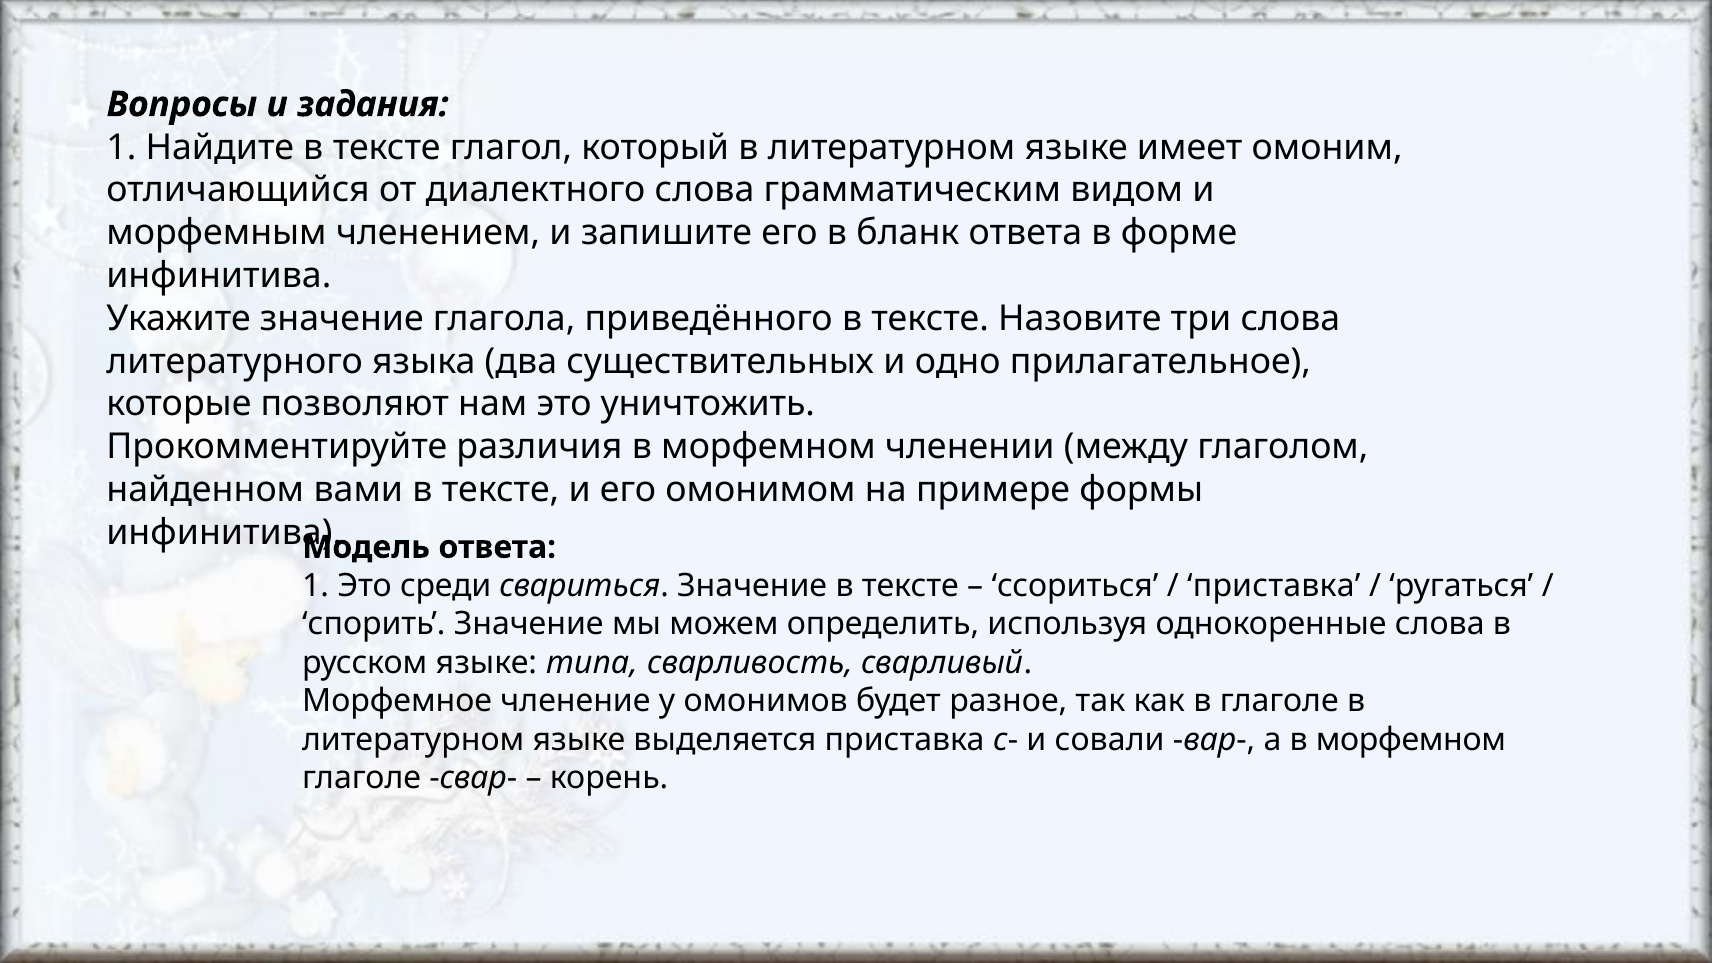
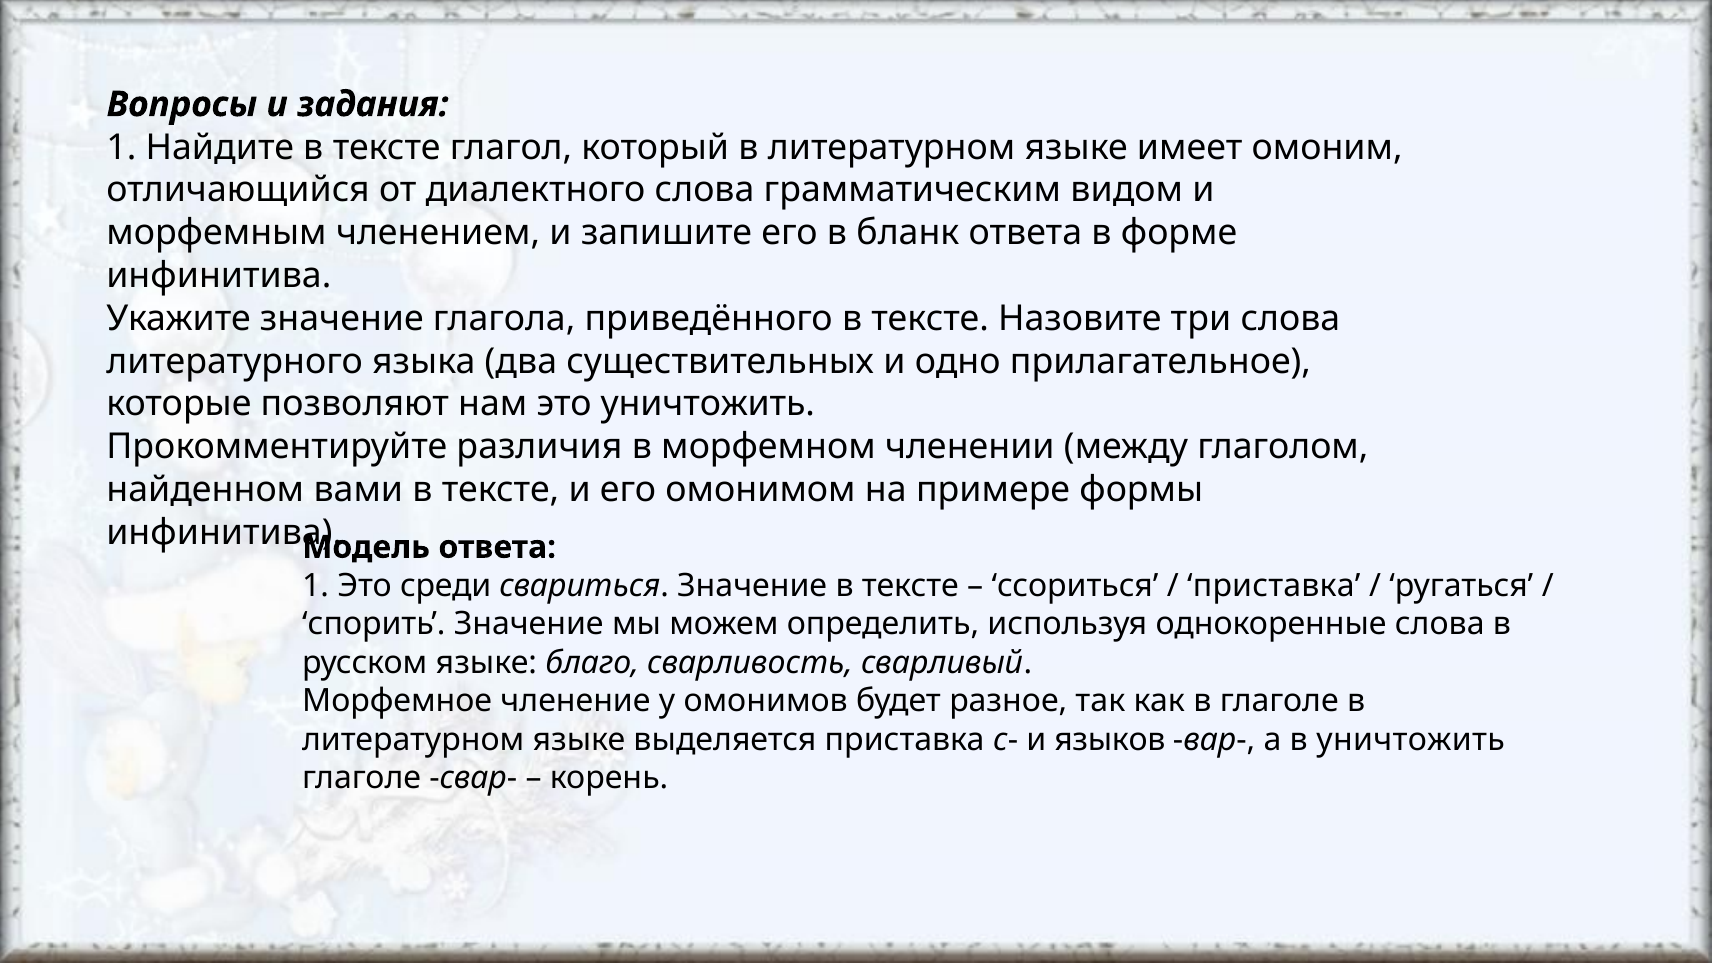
типа: типа -> благо (592, 663)
совали: совали -> языков (1110, 740)
а в морфемном: морфемном -> уничтожить (1411, 740)
